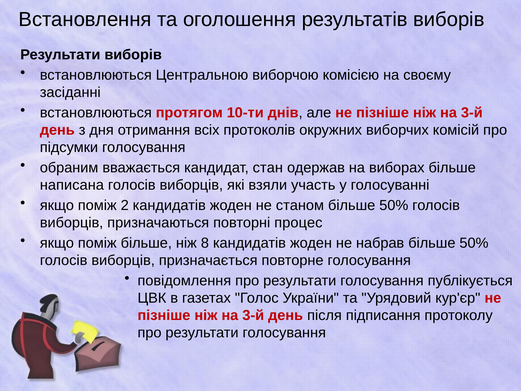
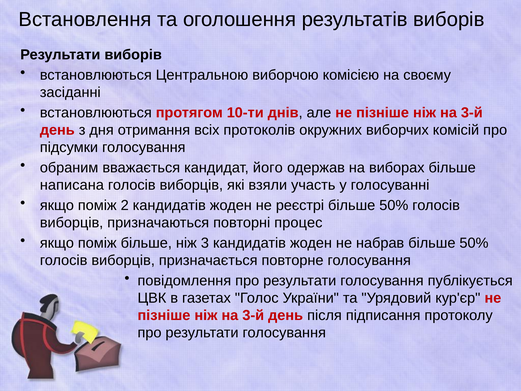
стан: стан -> його (268, 168)
станом: станом -> реєстрі (300, 205)
8: 8 -> 3 (205, 243)
